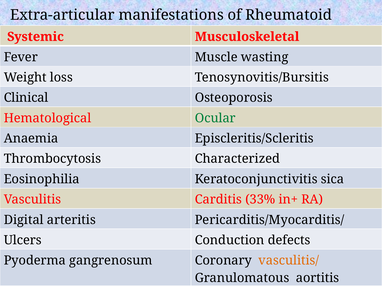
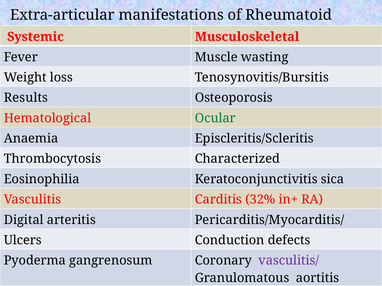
Clinical: Clinical -> Results (26, 98)
33%: 33% -> 32% (260, 200)
vasculitis/ colour: orange -> purple (289, 261)
